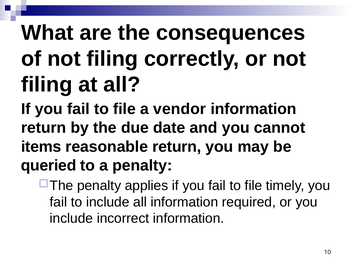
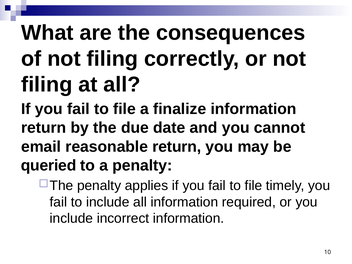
vendor: vendor -> finalize (180, 109)
items: items -> email (41, 147)
